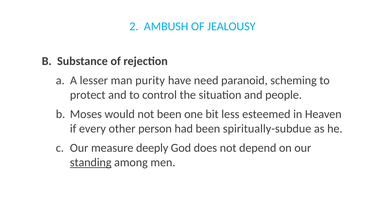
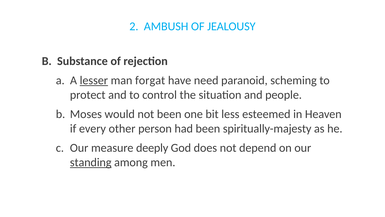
lesser underline: none -> present (94, 80)
purity: purity -> forgat (150, 80)
spiritually-subdue: spiritually-subdue -> spiritually-majesty (267, 128)
